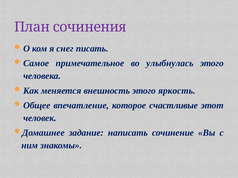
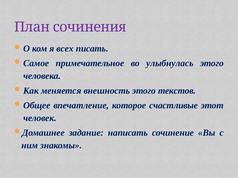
снег: снег -> всех (65, 49)
яркость: яркость -> текстов (177, 91)
